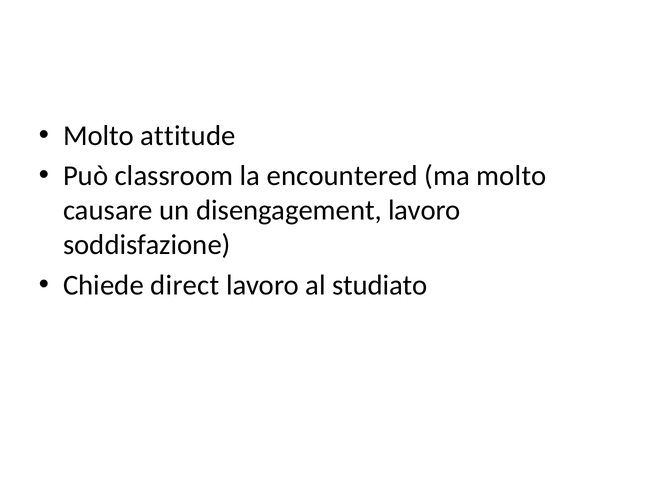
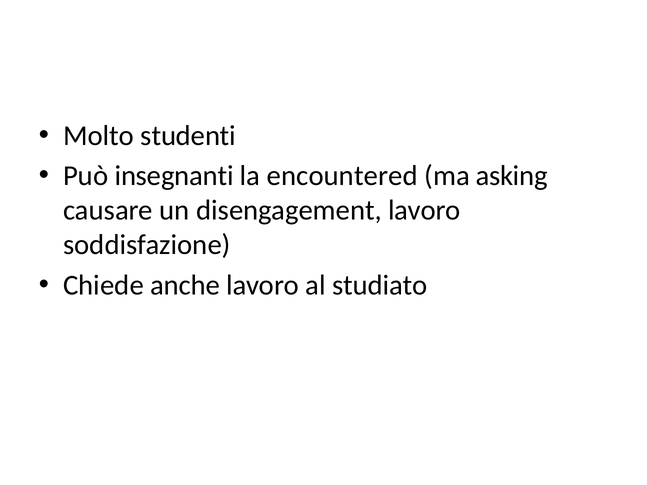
attitude: attitude -> studenti (188, 136)
classroom: classroom -> insegnanti (174, 176)
ma molto: molto -> asking (512, 176)
direct: direct -> anche (185, 285)
